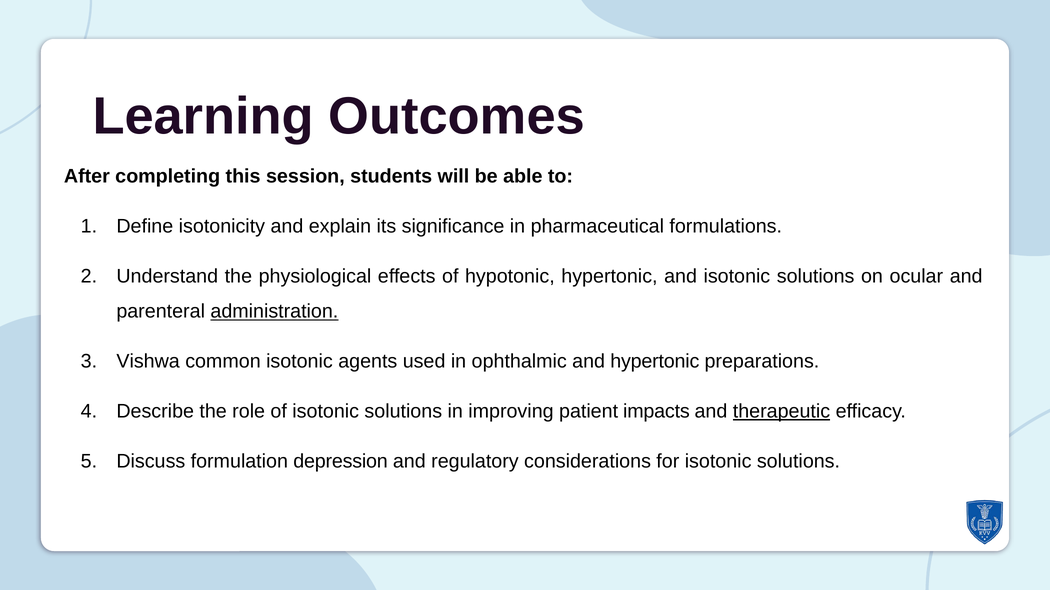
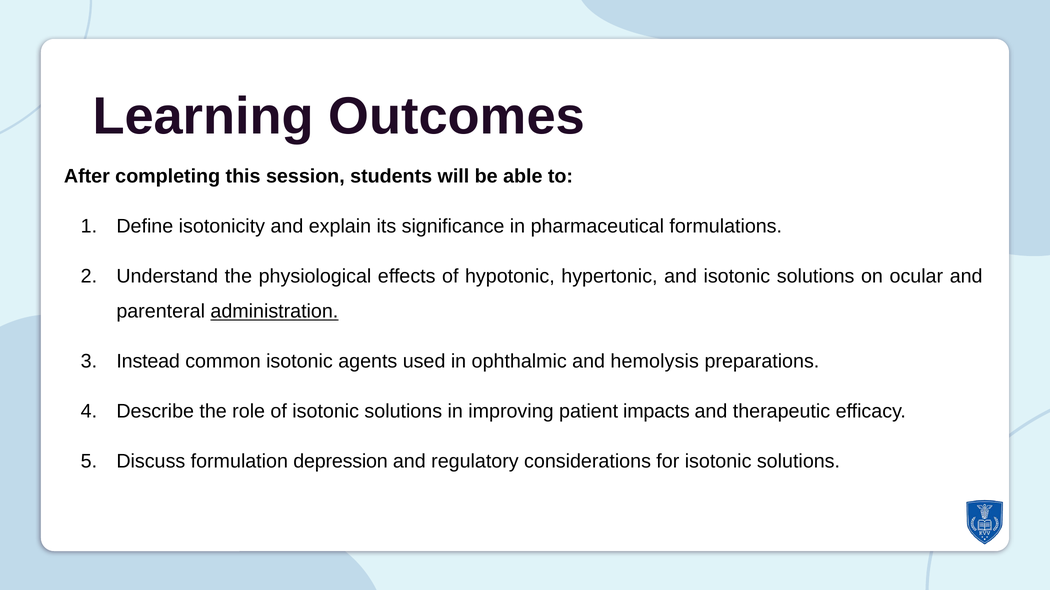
Vishwa: Vishwa -> Instead (148, 362)
and hypertonic: hypertonic -> hemolysis (655, 362)
therapeutic underline: present -> none (781, 412)
